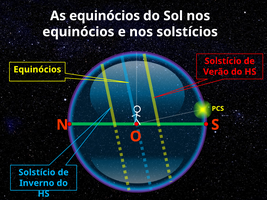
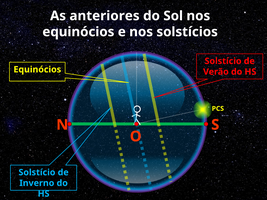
As equinócios: equinócios -> anteriores (105, 16)
